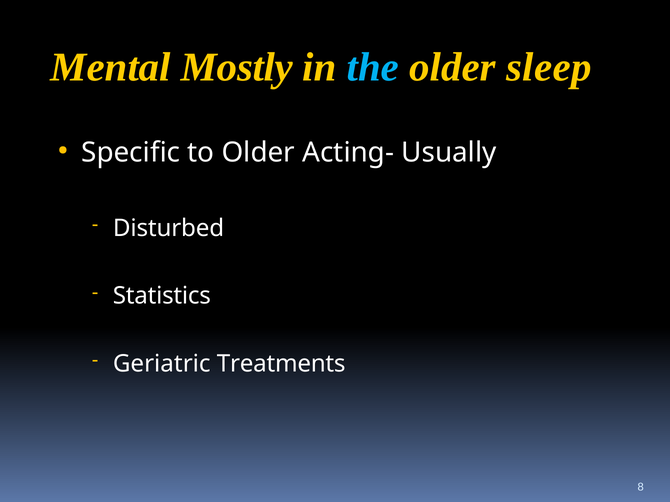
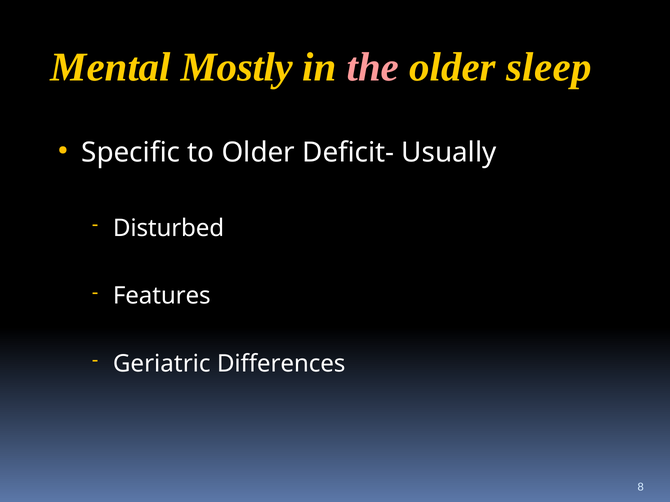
the colour: light blue -> pink (373, 67)
Acting-: Acting- -> Deficit- (348, 153)
Statistics: Statistics -> Features (162, 296)
Treatments: Treatments -> Differences (281, 364)
